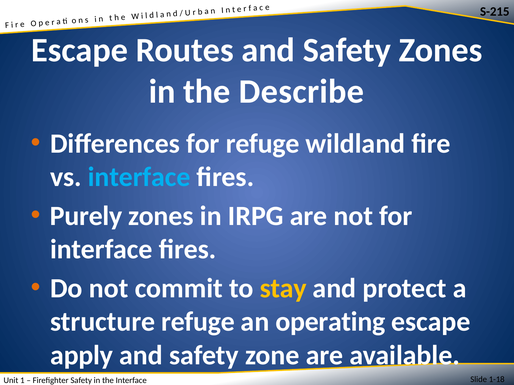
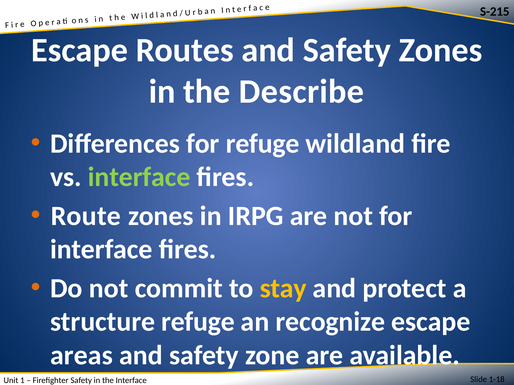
interface colour: light blue -> light green (139, 177)
Purely: Purely -> Route (86, 216)
operating: operating -> recognize (330, 322)
apply: apply -> areas (81, 356)
